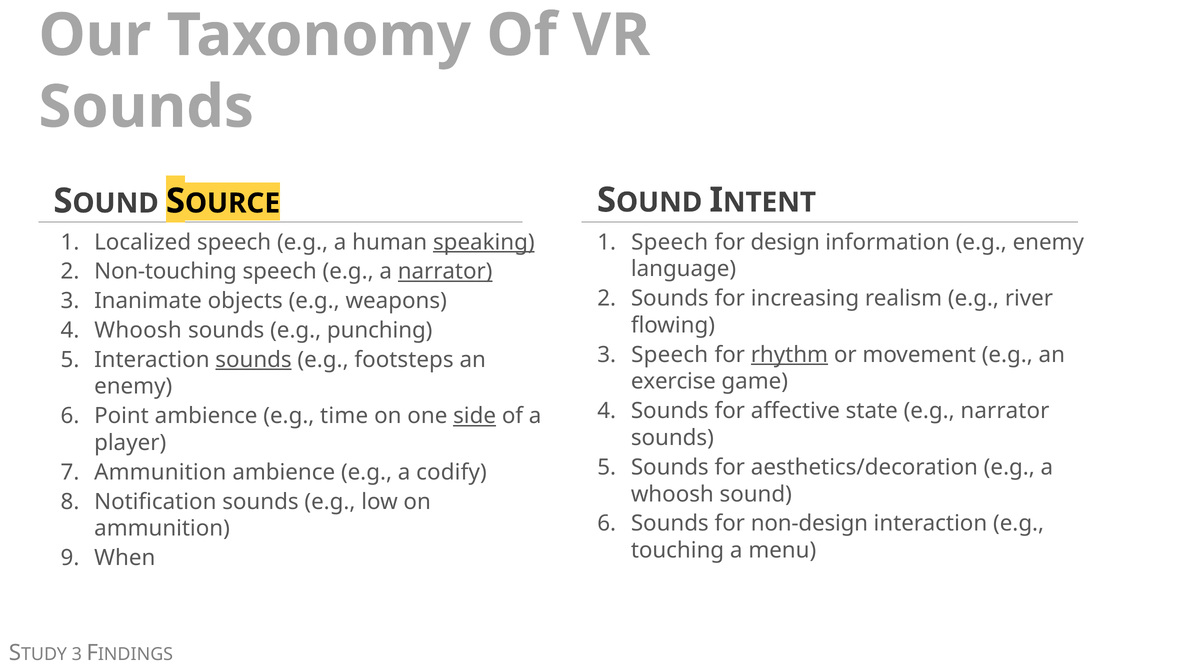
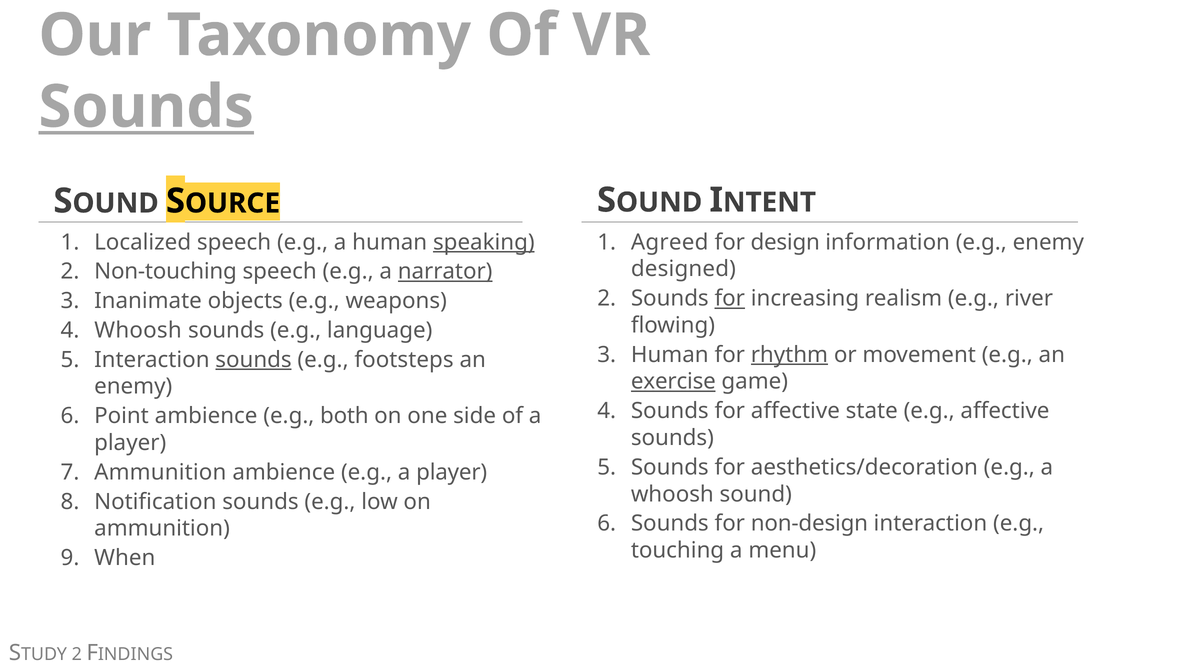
Sounds underline: none -> present (146, 107)
1 Speech: Speech -> Agreed (670, 242)
language: language -> designed (683, 269)
for underline: none -> present (730, 298)
punching: punching -> language (380, 330)
Speech: Speech -> Human (670, 355)
exercise underline: none -> present (673, 381)
e.g narrator: narrator -> affective (1005, 411)
time: time -> both (344, 416)
side underline: present -> none (475, 416)
e.g a codify: codify -> player (452, 472)
3: 3 -> 2 (77, 654)
